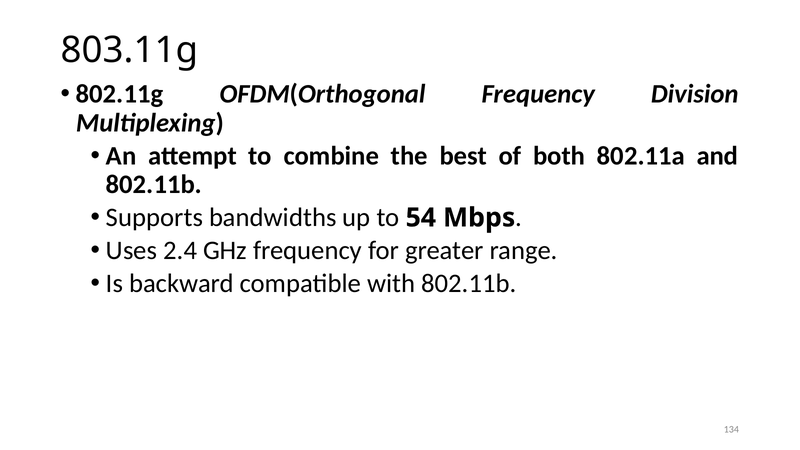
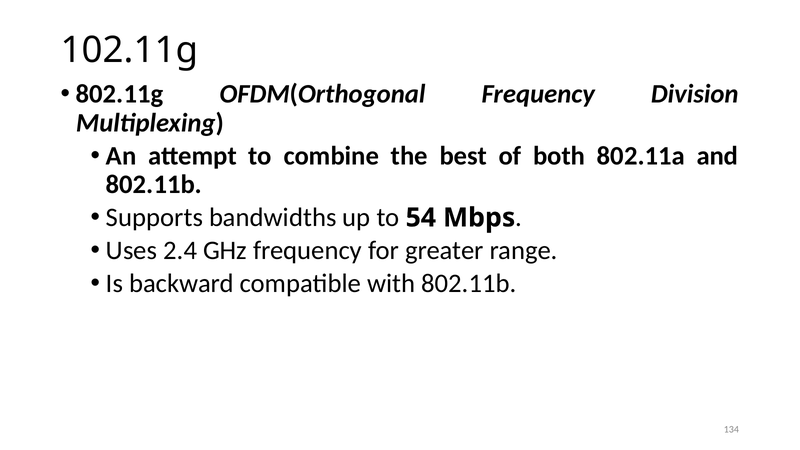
803.11g: 803.11g -> 102.11g (130, 50)
